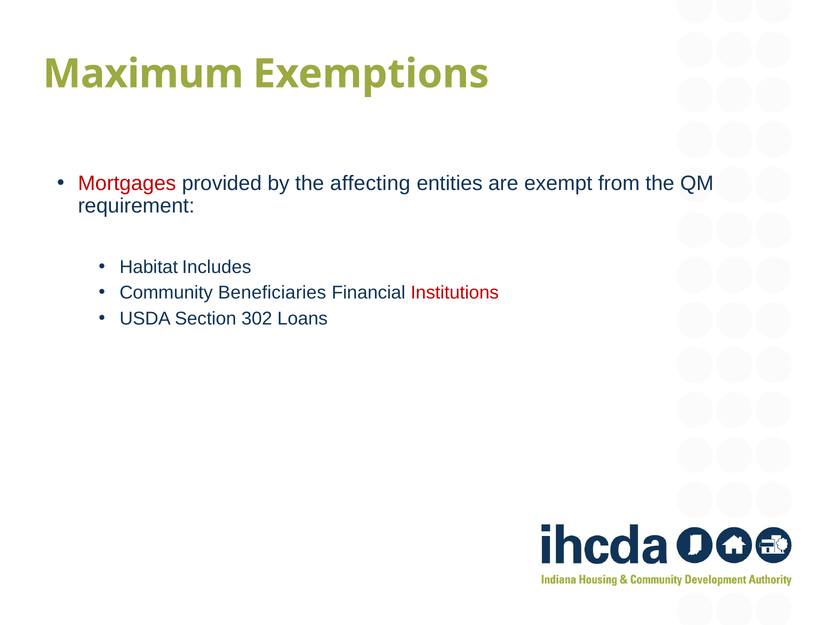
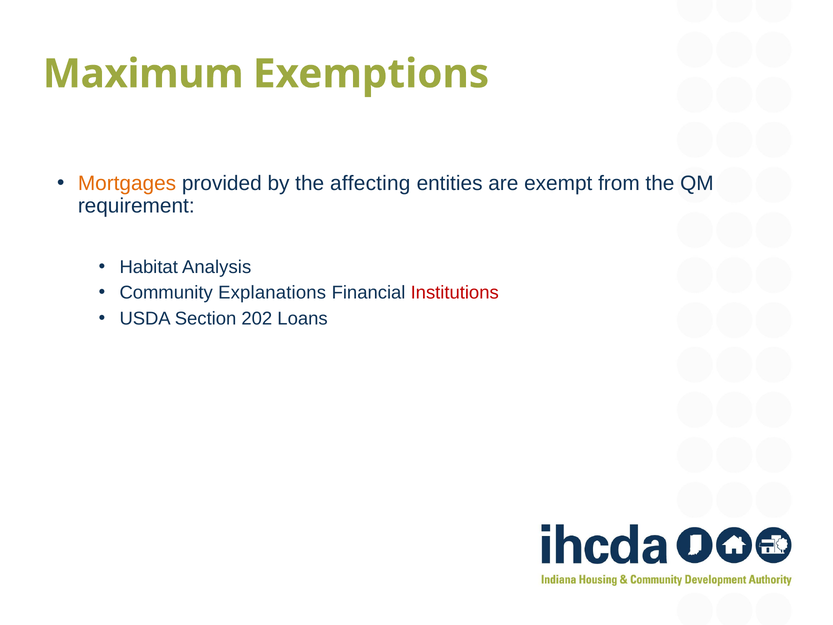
Mortgages colour: red -> orange (127, 183)
Includes: Includes -> Analysis (217, 267)
Beneficiaries: Beneficiaries -> Explanations (272, 293)
302: 302 -> 202 (257, 318)
